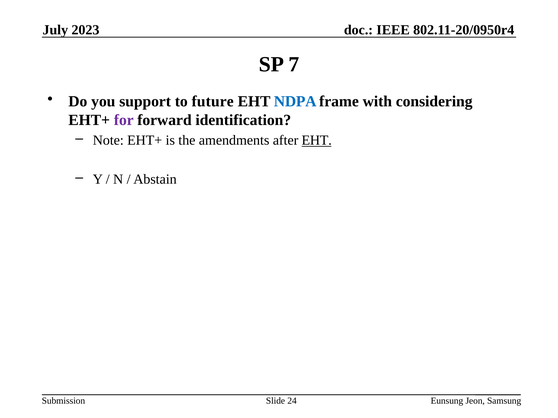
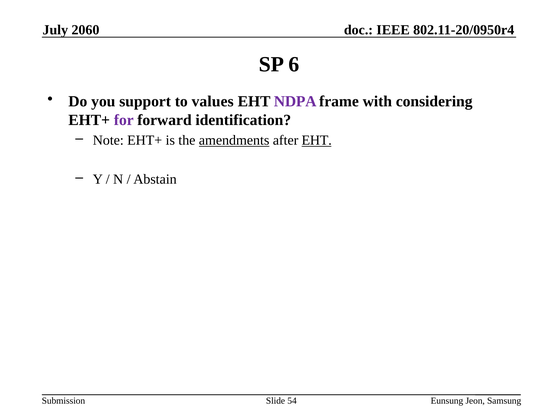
2023: 2023 -> 2060 (85, 30)
7: 7 -> 6 (294, 64)
future: future -> values (213, 102)
NDPA colour: blue -> purple (295, 102)
amendments underline: none -> present (234, 141)
24: 24 -> 54 (292, 401)
